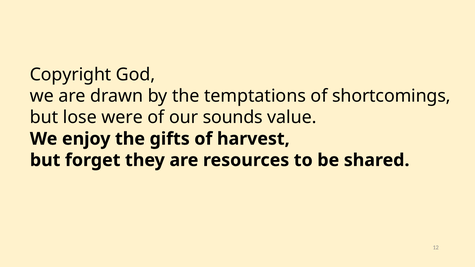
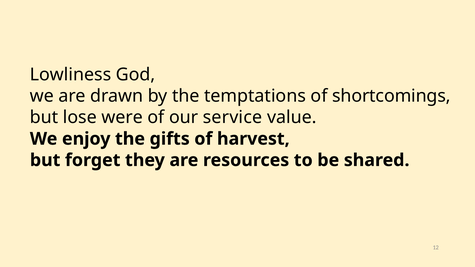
Copyright: Copyright -> Lowliness (71, 75)
sounds: sounds -> service (233, 118)
